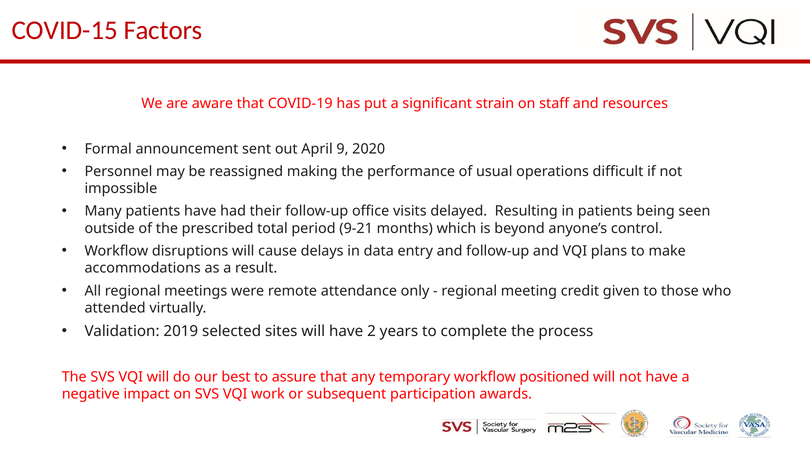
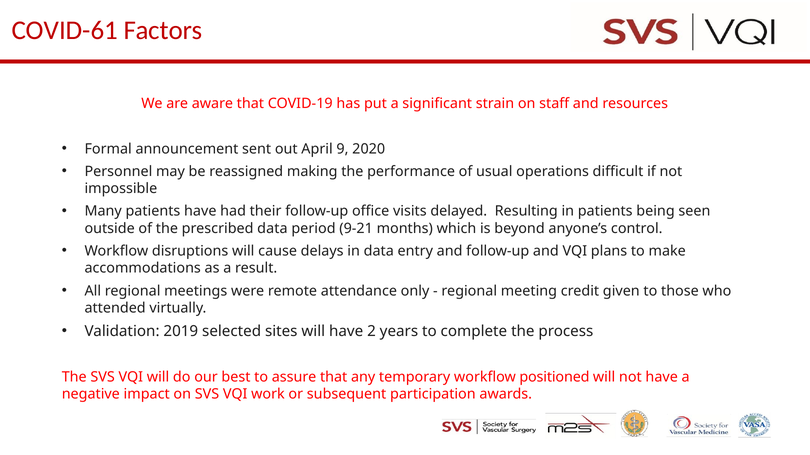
COVID-15: COVID-15 -> COVID-61 (65, 30)
prescribed total: total -> data (272, 229)
